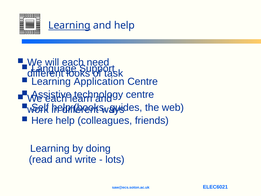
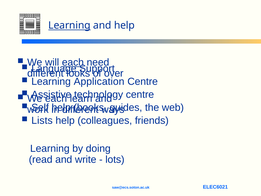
each underline: none -> present (73, 62)
task: task -> over (114, 73)
Here: Here -> Lists (42, 120)
